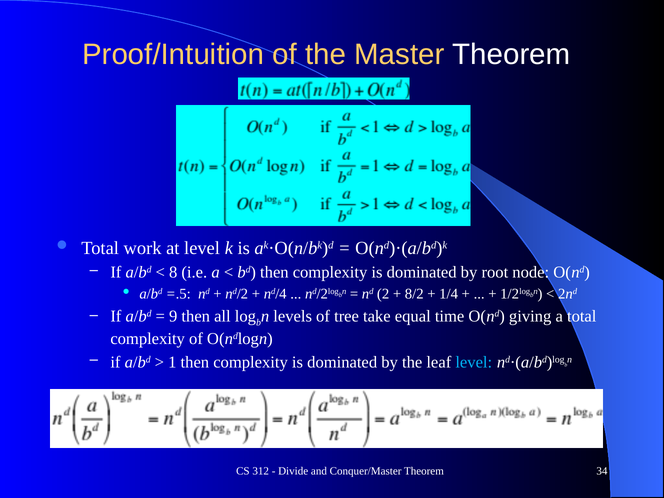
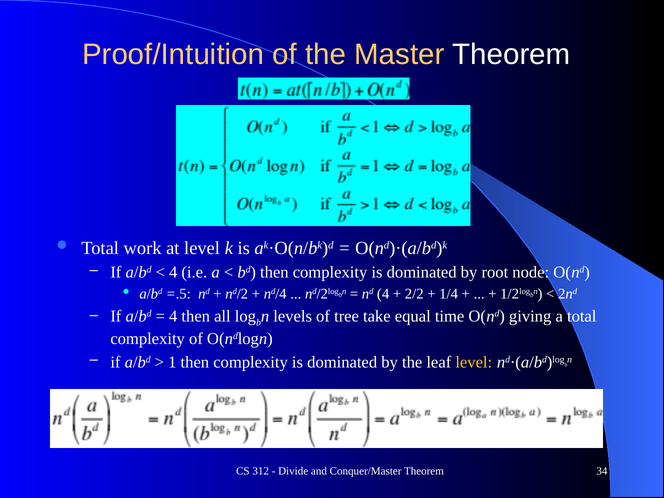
8: 8 -> 4 (173, 272)
nd 2: 2 -> 4 (383, 294)
8/2: 8/2 -> 2/2 (414, 294)
9: 9 -> 4 (173, 316)
level colour: light blue -> yellow (474, 362)
